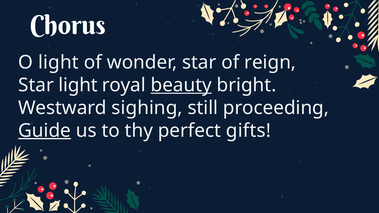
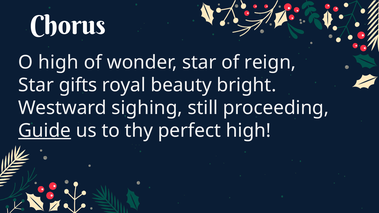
O light: light -> high (58, 62)
Star light: light -> gifts (78, 85)
beauty underline: present -> none (181, 85)
perfect gifts: gifts -> high (249, 131)
